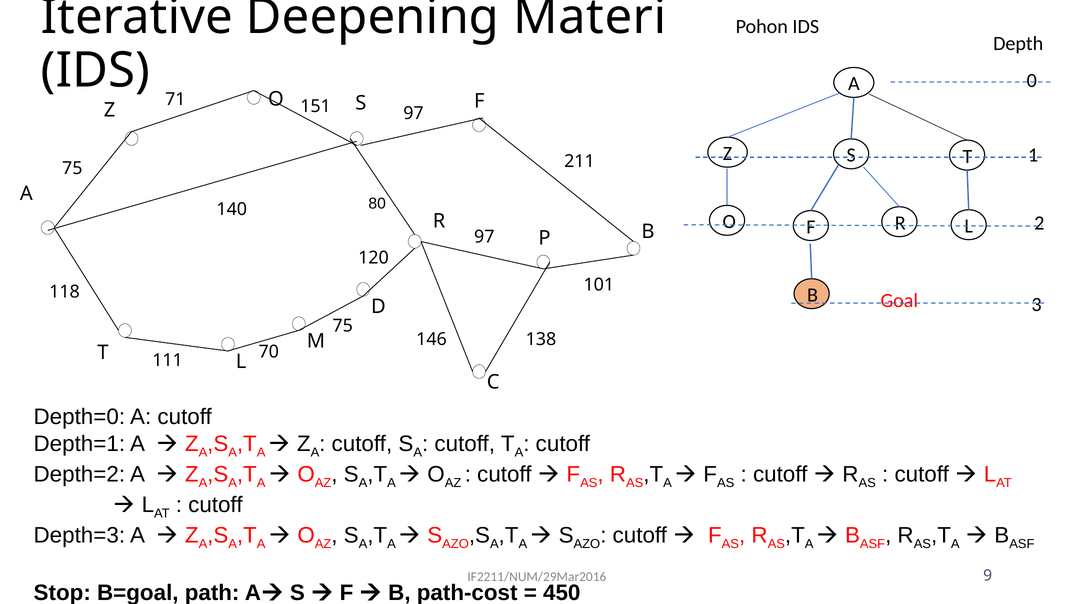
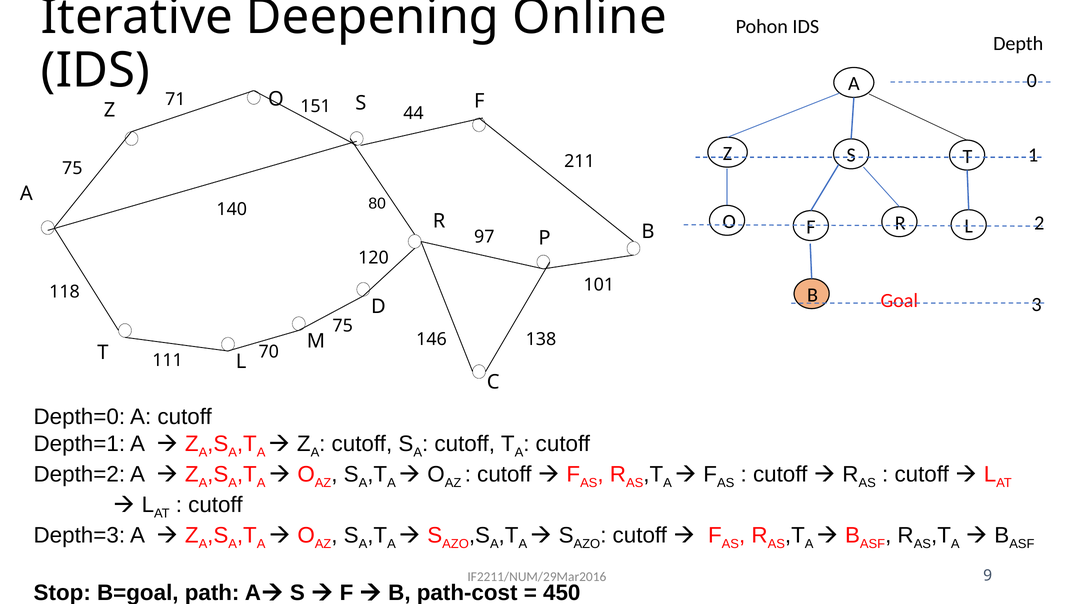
Materi: Materi -> Online (590, 17)
151 97: 97 -> 44 (413, 113)
